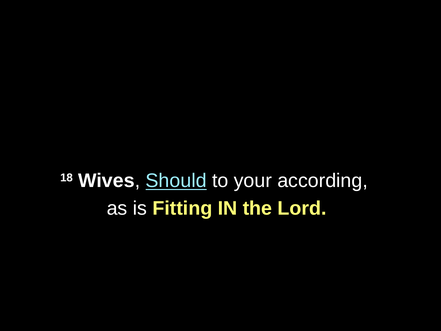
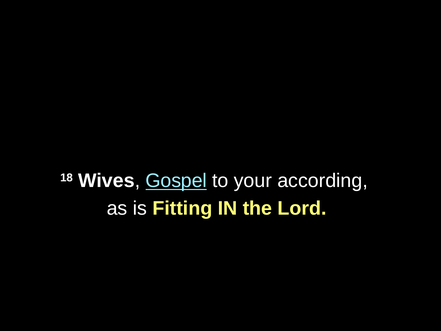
Should: Should -> Gospel (176, 181)
